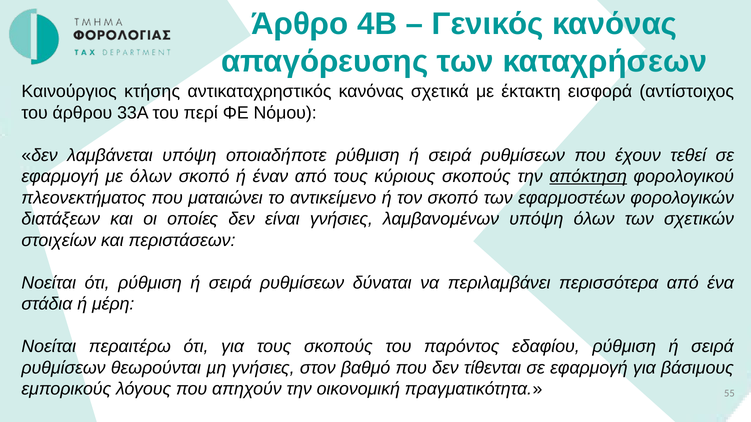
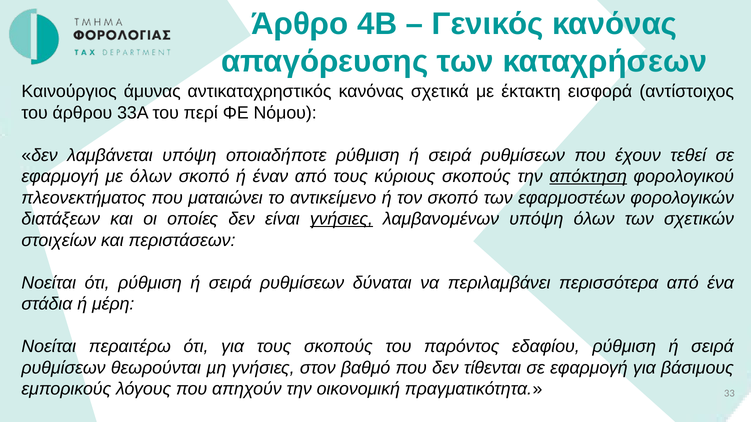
κτήσης: κτήσης -> άμυνας (152, 92)
γνήσιες underline: none -> present (341, 219)
55: 55 -> 33 (729, 394)
